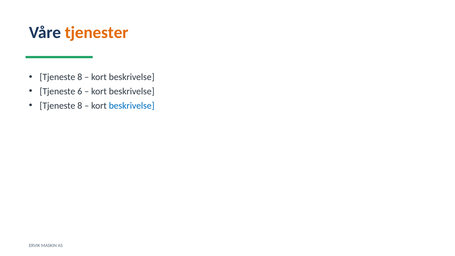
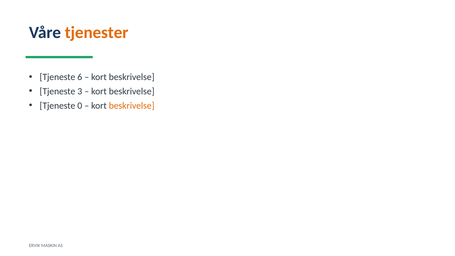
8: 8 -> 6 (80, 77)
6: 6 -> 3 (80, 91)
8: 8 -> 0 (80, 106)
beskrivelse colour: blue -> orange (132, 106)
